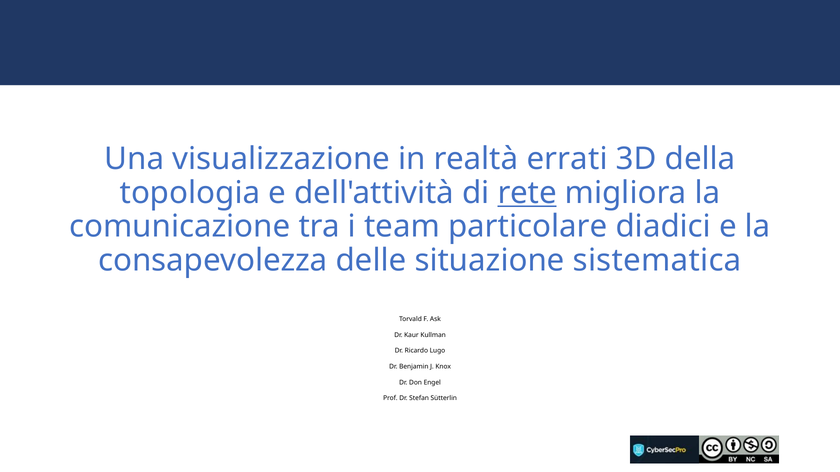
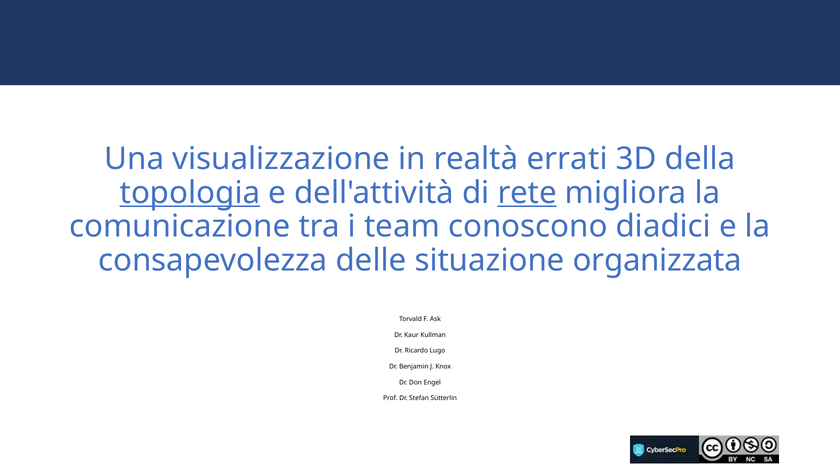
topologia underline: none -> present (190, 193)
particolare: particolare -> conoscono (528, 227)
sistematica: sistematica -> organizzata (657, 261)
